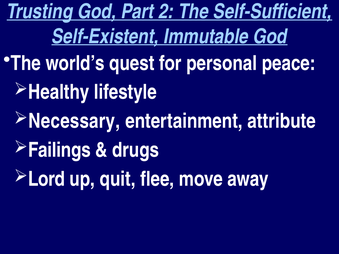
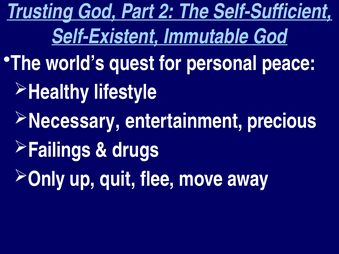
attribute: attribute -> precious (282, 121)
Lord: Lord -> Only (47, 179)
